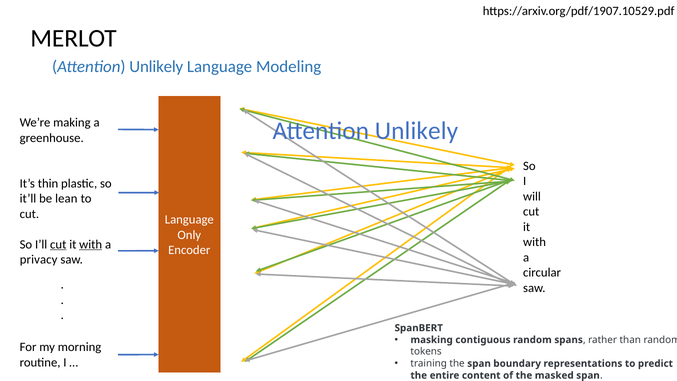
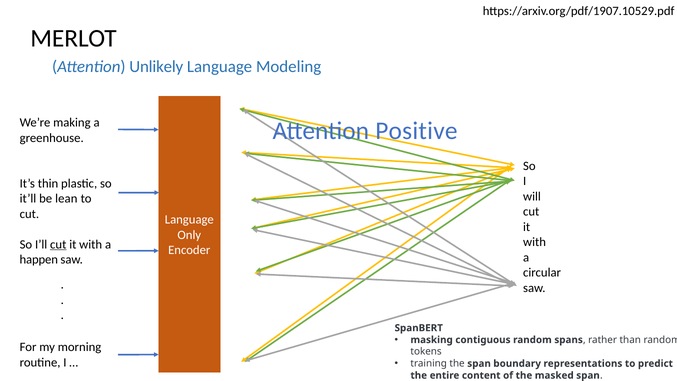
Unlikely: Unlikely -> Positive (416, 131)
with underline: present -> none (91, 244)
privacy: privacy -> happen (39, 259)
